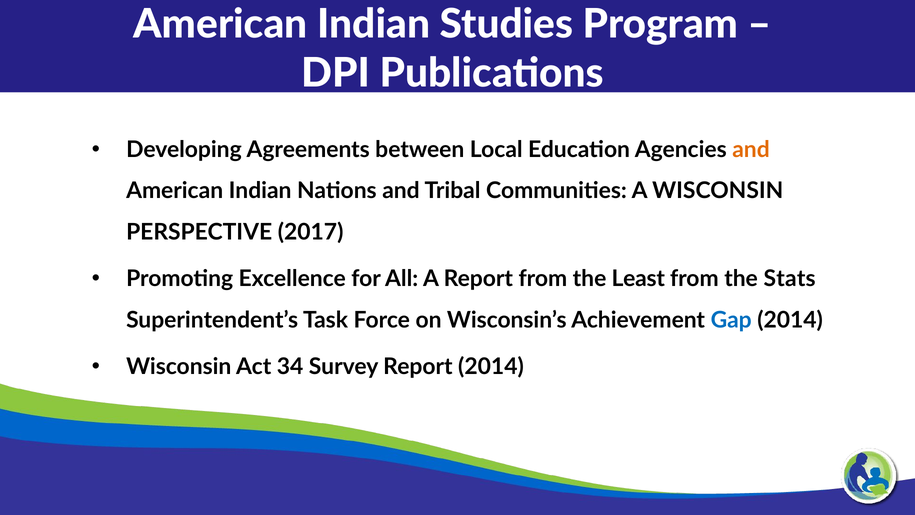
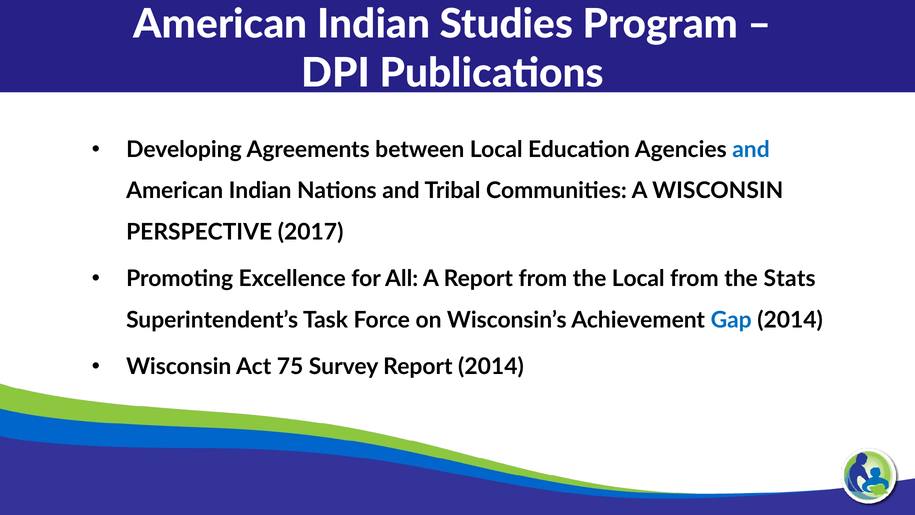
and colour: orange -> blue (751, 150)
the Least: Least -> Local (638, 279)
34: 34 -> 75 (290, 367)
